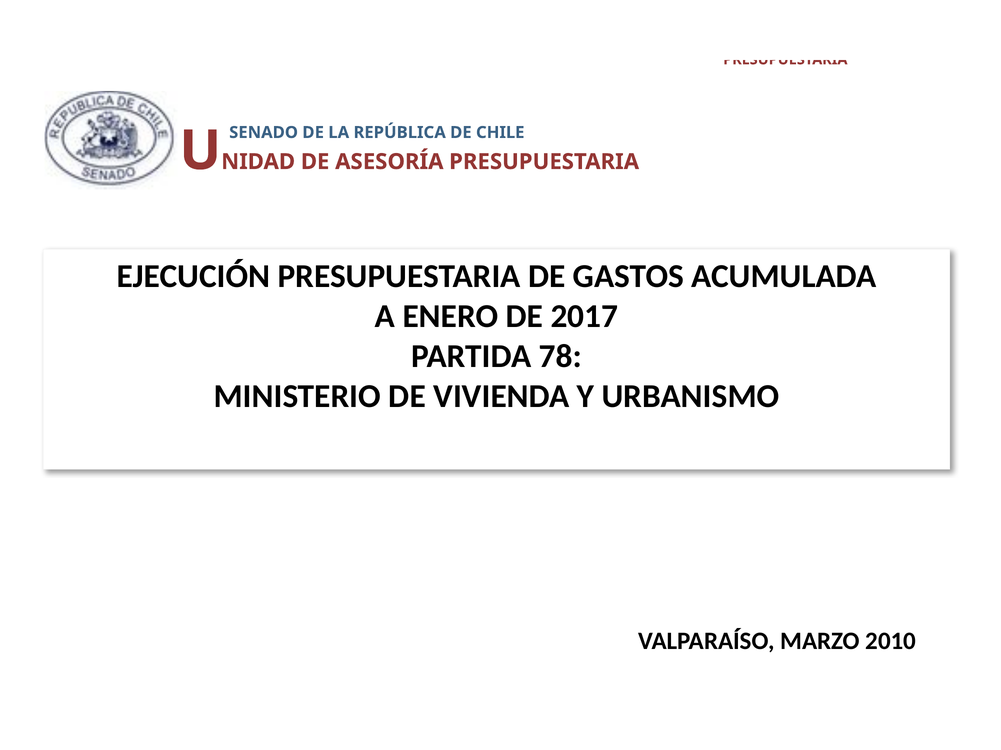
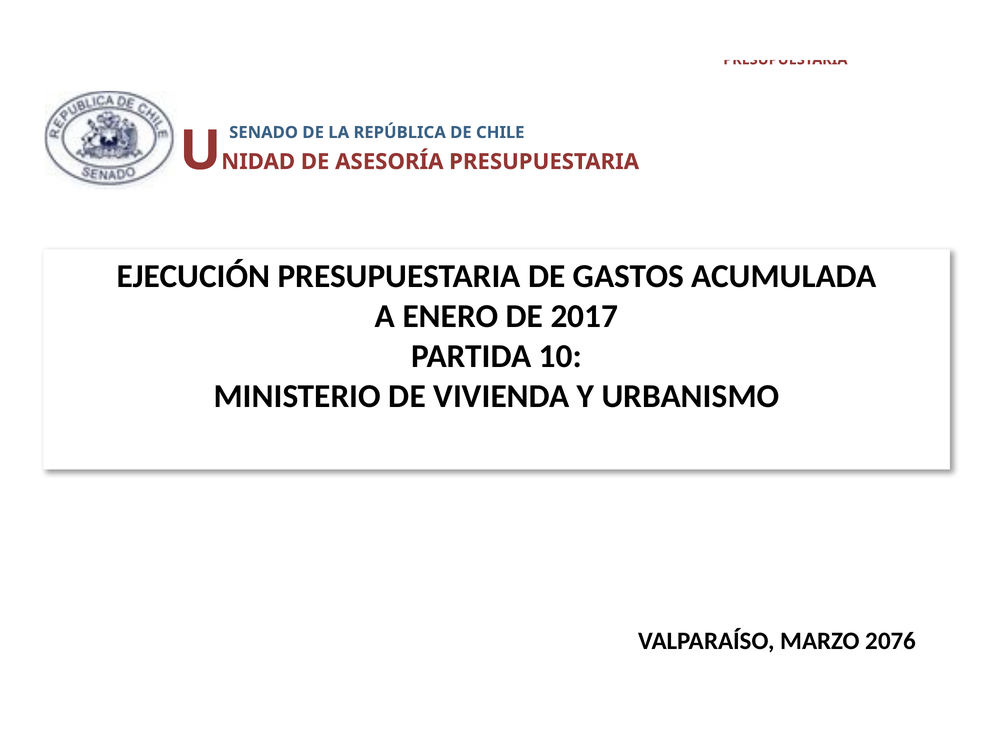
78: 78 -> 10 (560, 357)
2010: 2010 -> 2076 (891, 641)
